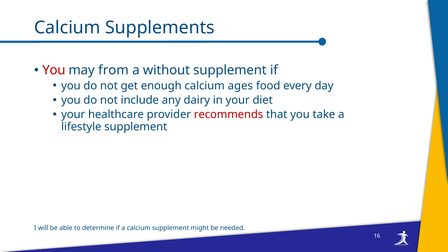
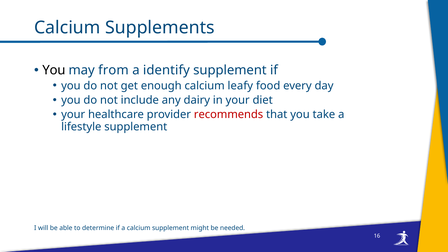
You colour: red -> black (54, 70)
without: without -> identify (166, 70)
ages: ages -> leafy (240, 86)
